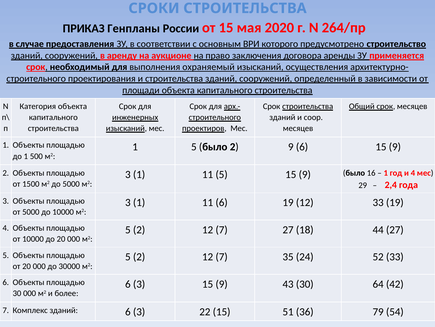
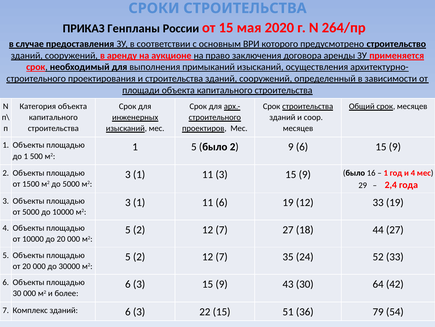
охраняемый: охраняемый -> примыканий (209, 67)
11 5: 5 -> 3 (222, 174)
